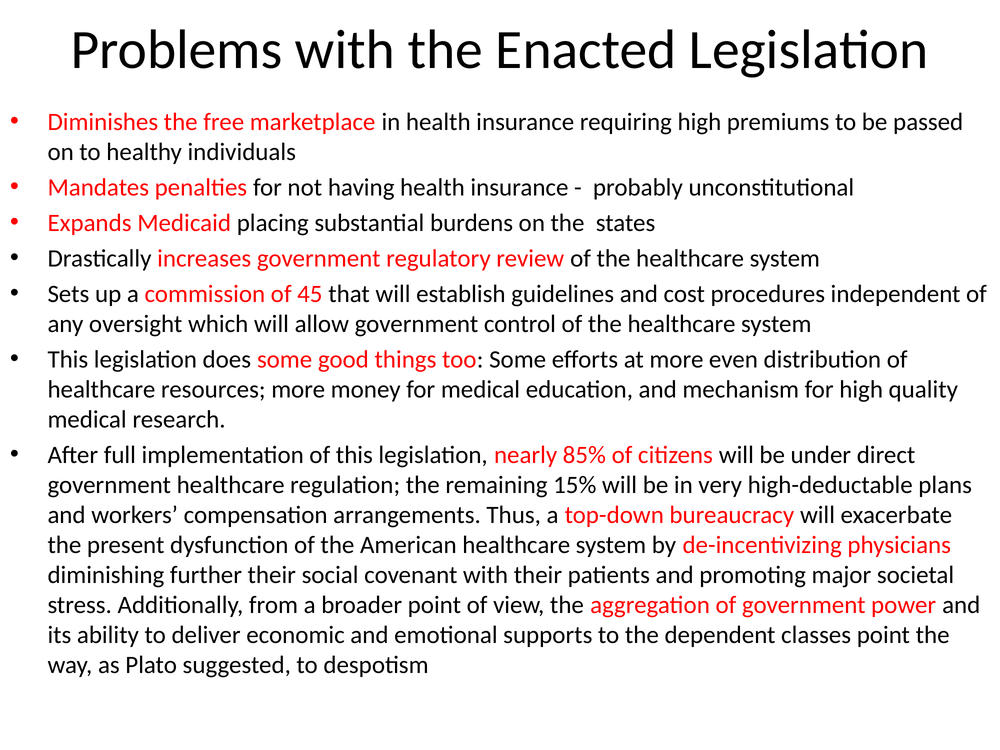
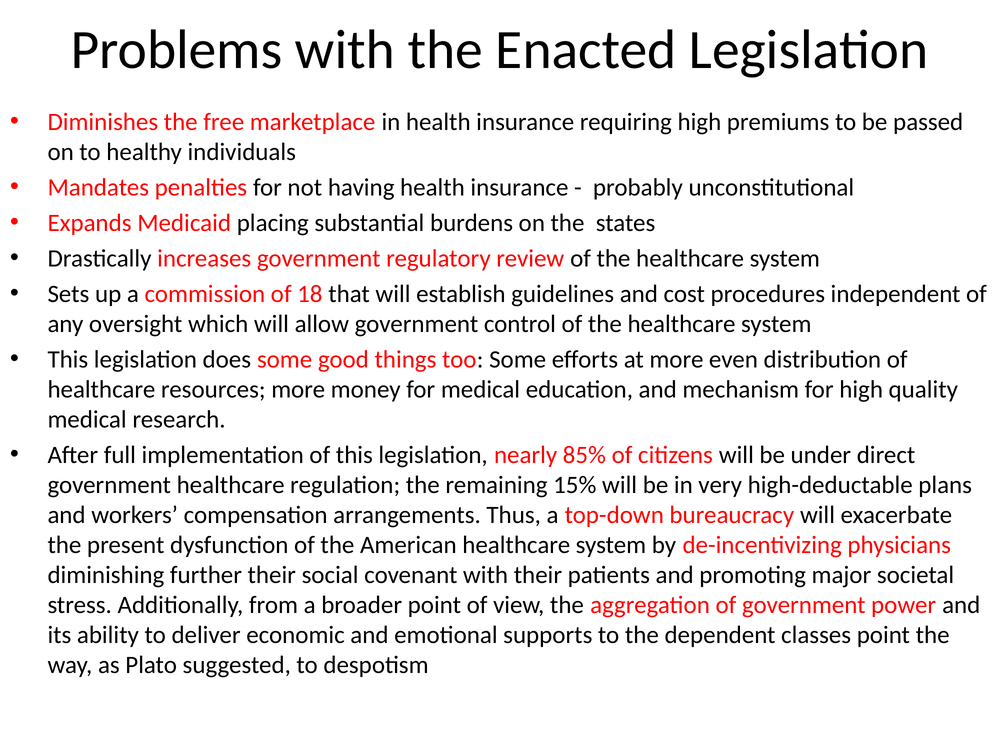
45: 45 -> 18 (310, 294)
